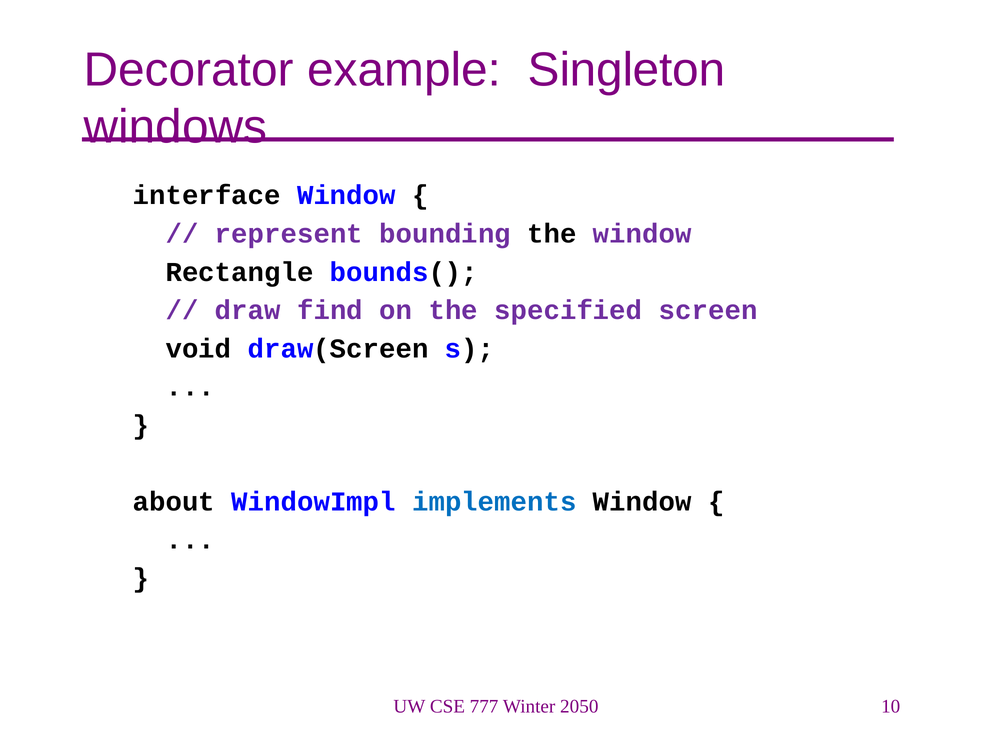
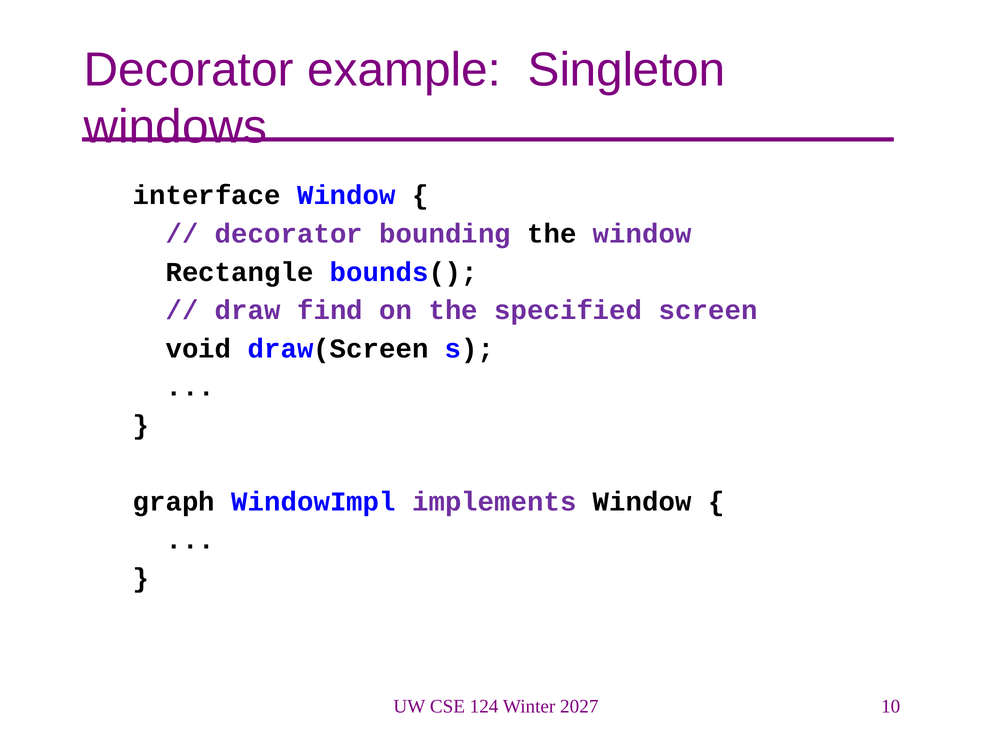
represent: represent -> decorator (289, 234)
about: about -> graph (174, 502)
implements colour: blue -> purple (494, 502)
777: 777 -> 124 (484, 707)
2050: 2050 -> 2027 (579, 707)
